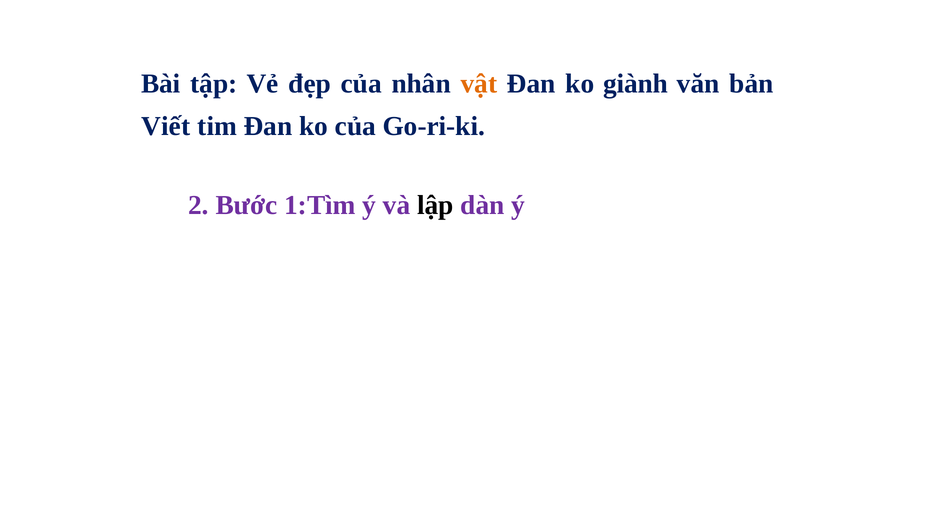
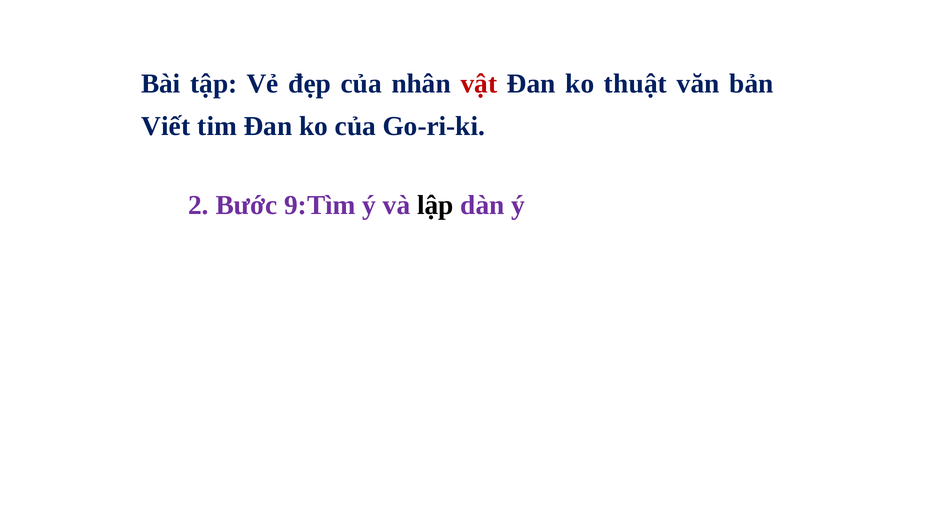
vật colour: orange -> red (479, 84)
giành: giành -> thuật (635, 84)
1:Tìm: 1:Tìm -> 9:Tìm (320, 205)
